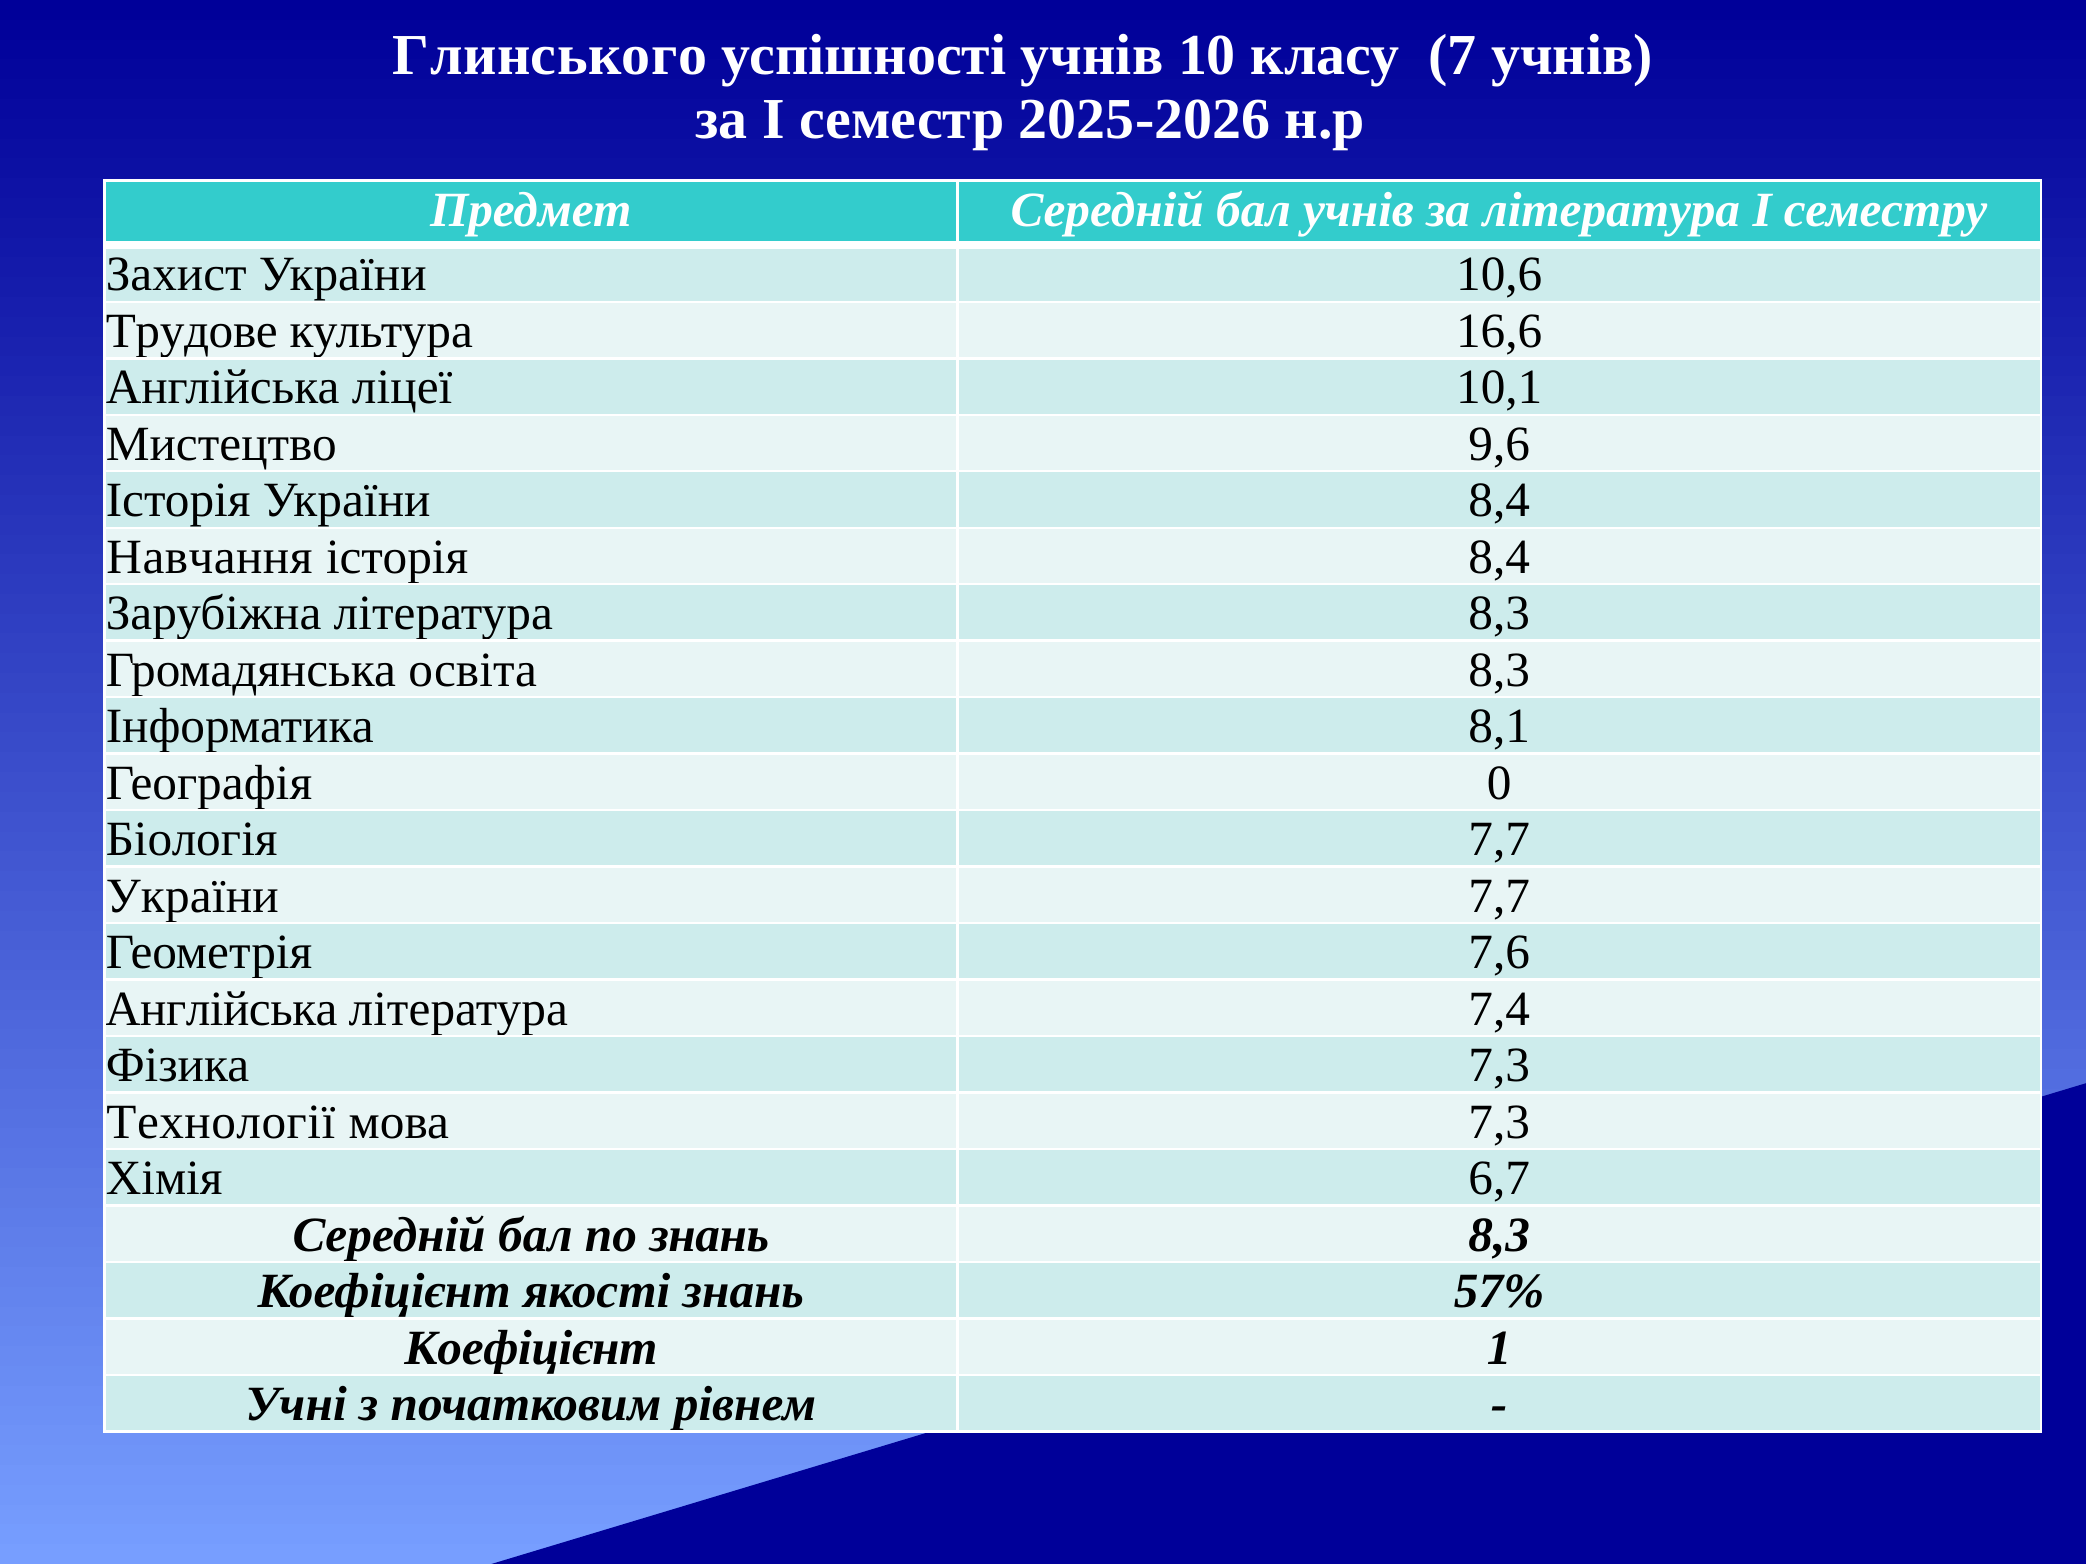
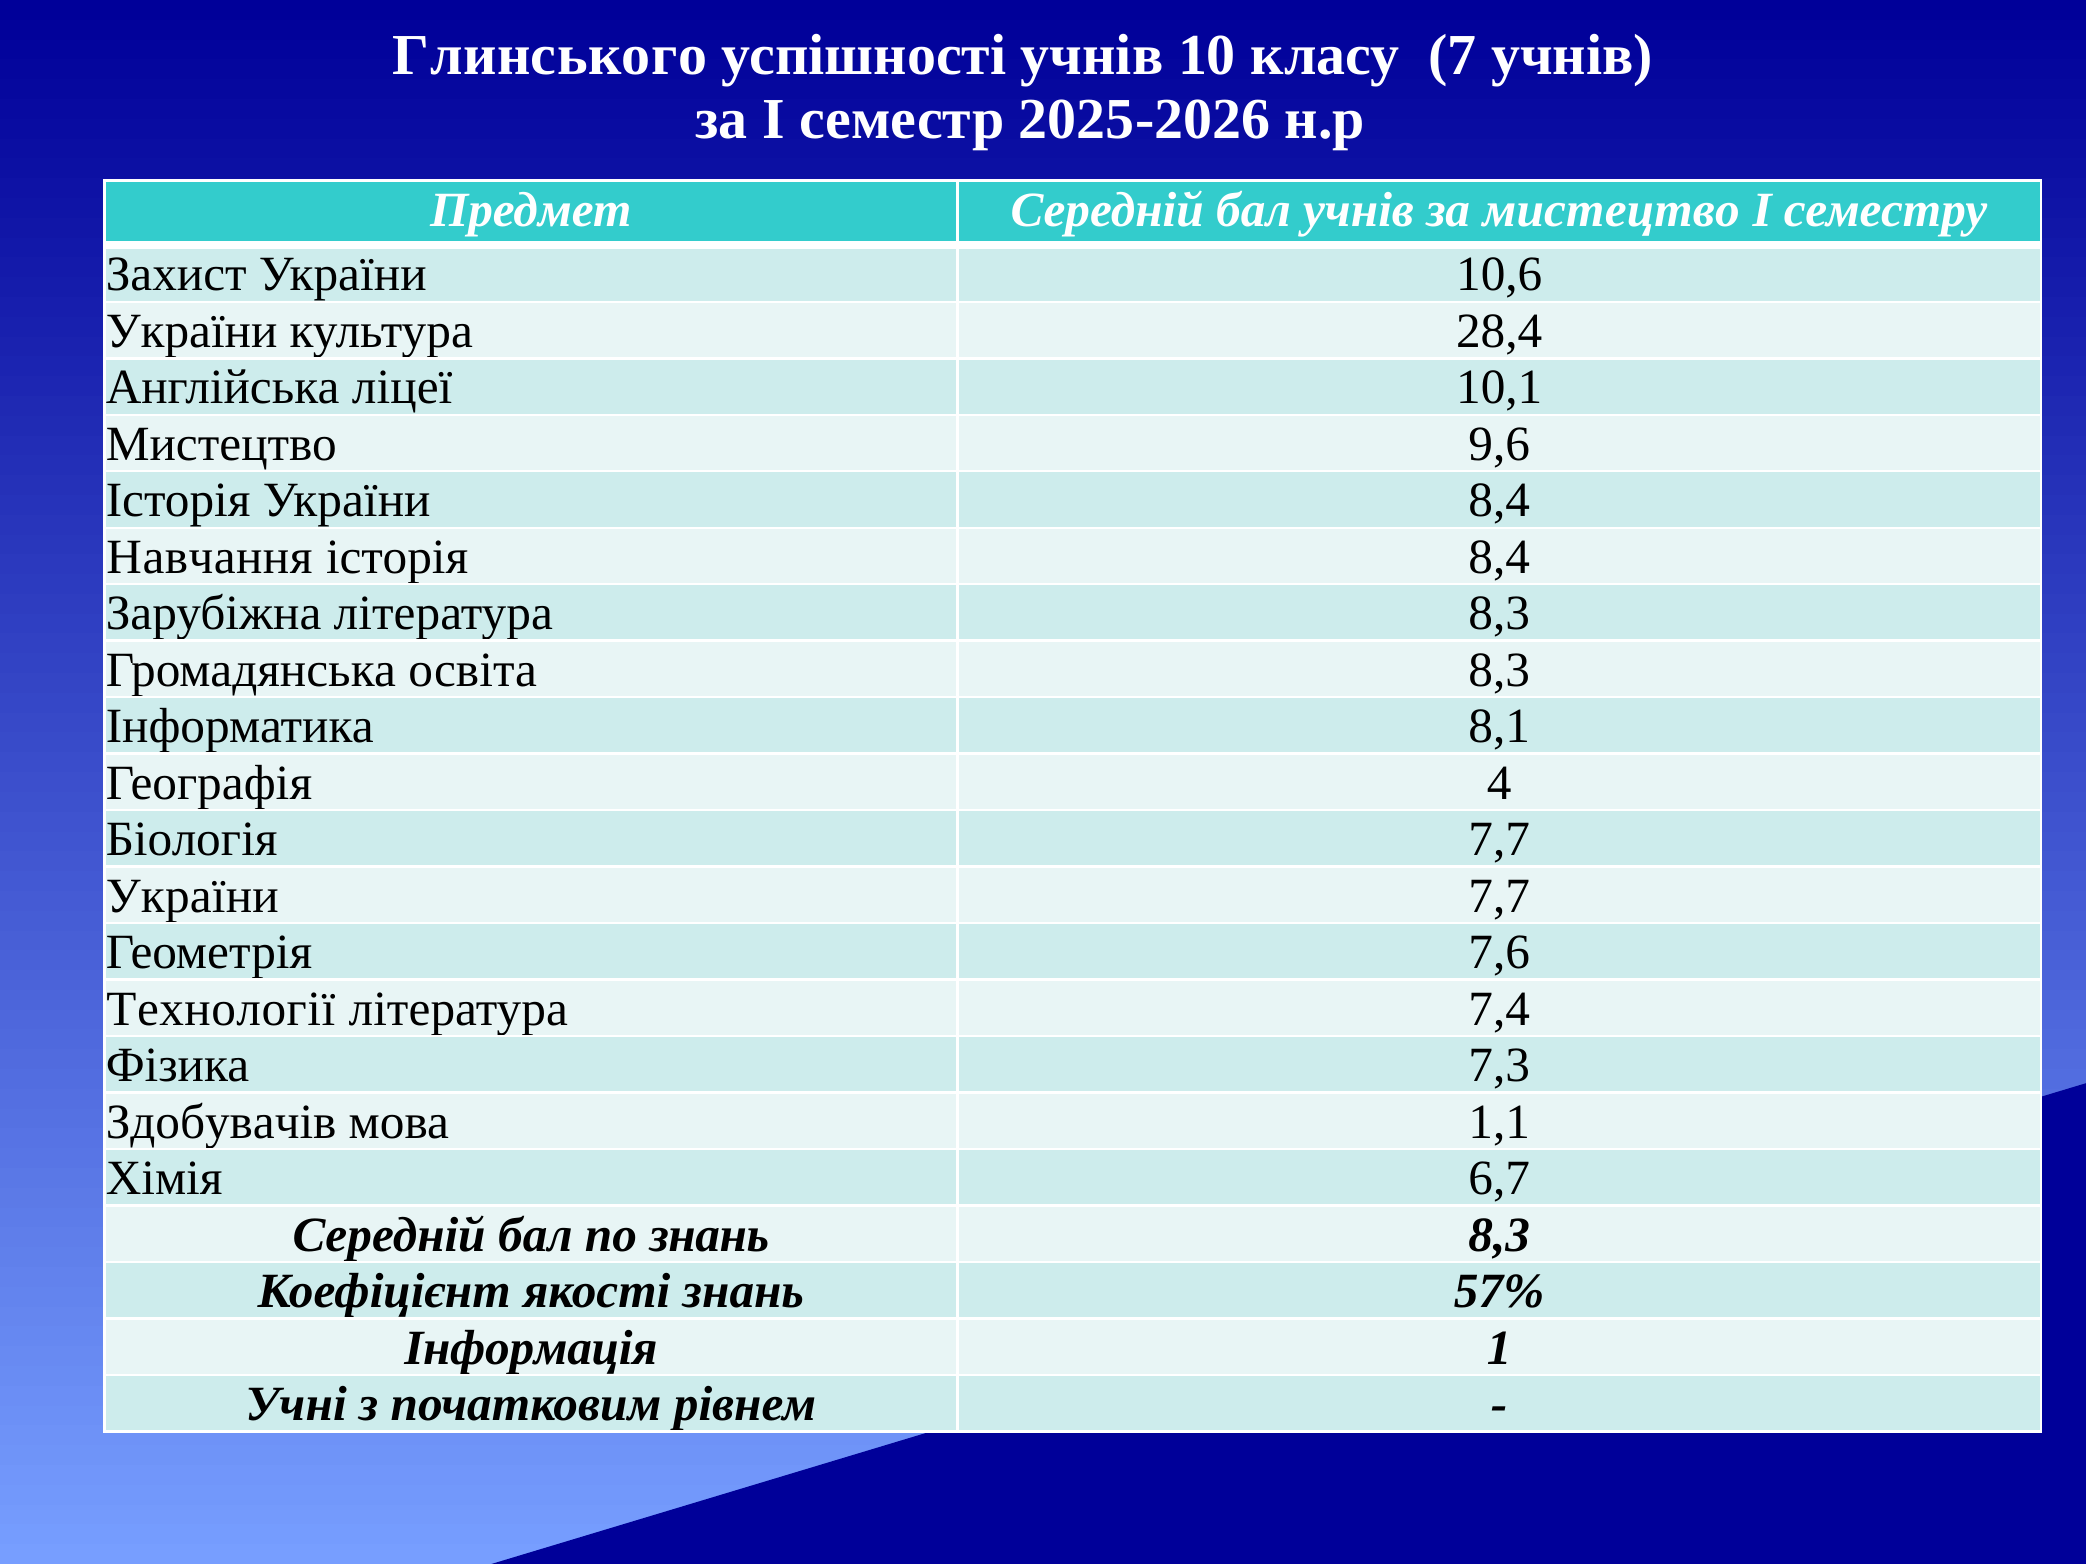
за література: література -> мистецтво (1611, 210)
Трудове: Трудове -> України (192, 331)
16,6: 16,6 -> 28,4 (1499, 331)
0: 0 -> 4 (1499, 783)
Англійська: Англійська -> Технології (221, 1009)
Технології: Технології -> Здобувачів (221, 1122)
мова 7,3: 7,3 -> 1,1 (1499, 1122)
Коефіцієнт: Коефіцієнт -> Інформація (531, 1348)
